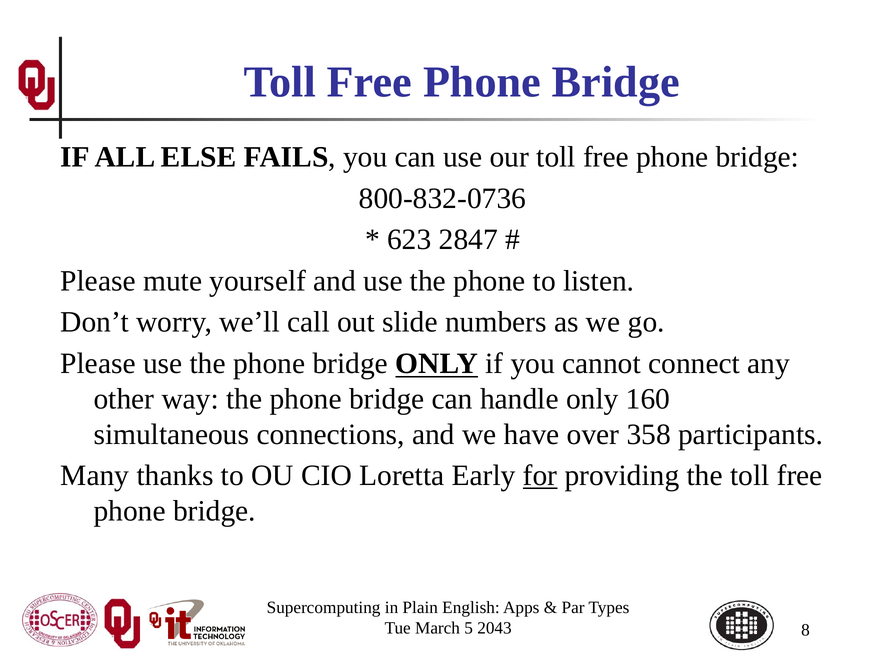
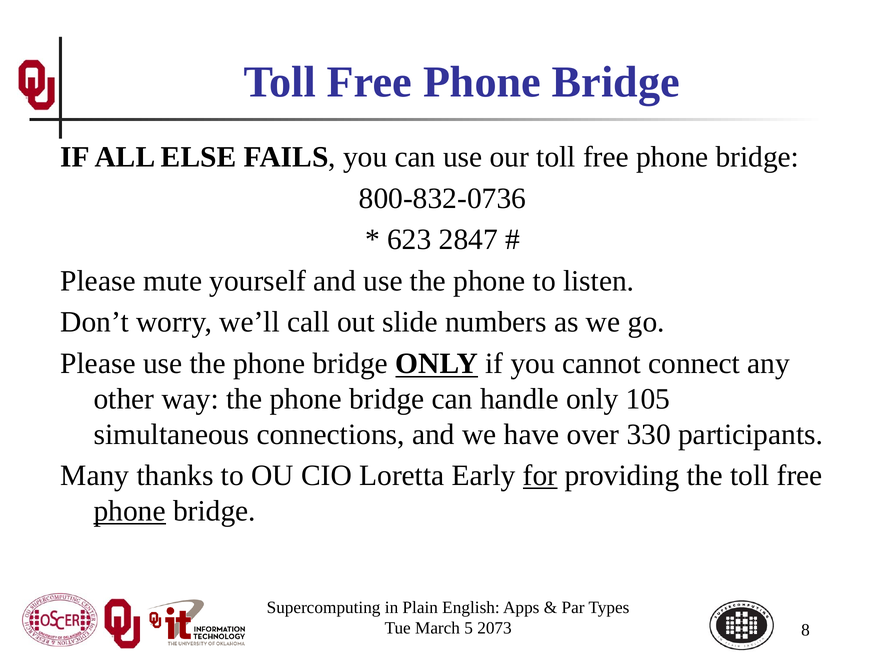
160: 160 -> 105 (648, 399)
358: 358 -> 330 (649, 434)
phone underline: none -> present (130, 511)
2043: 2043 -> 2073 (494, 628)
